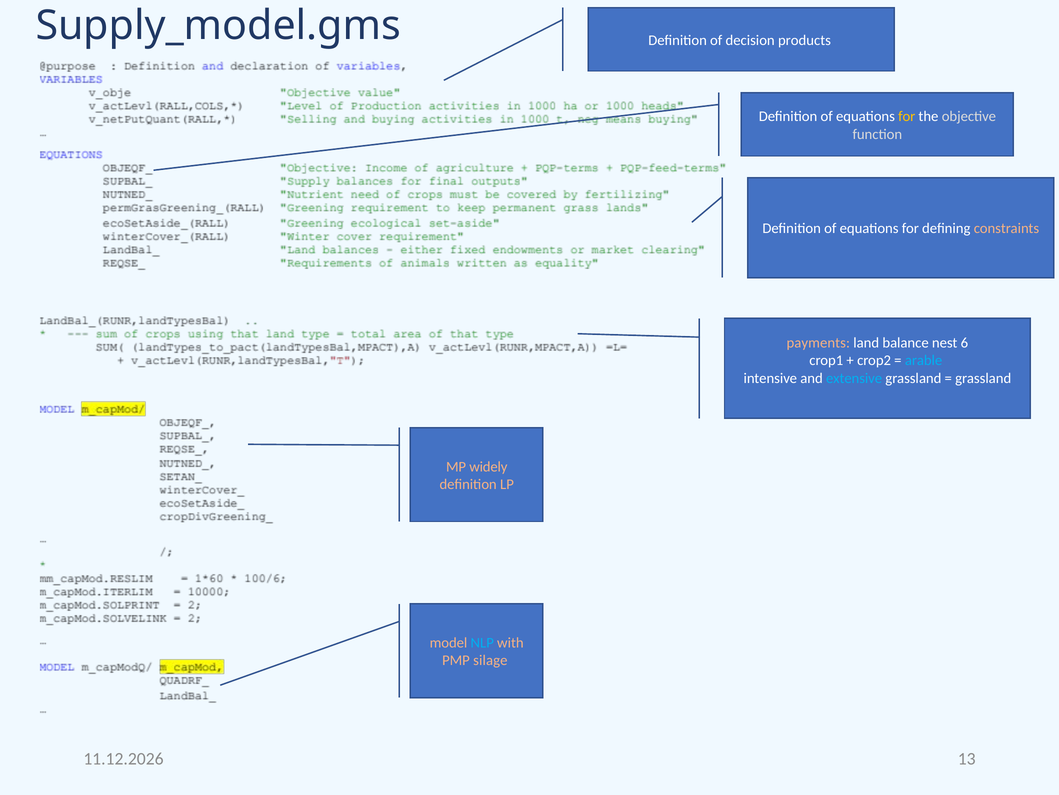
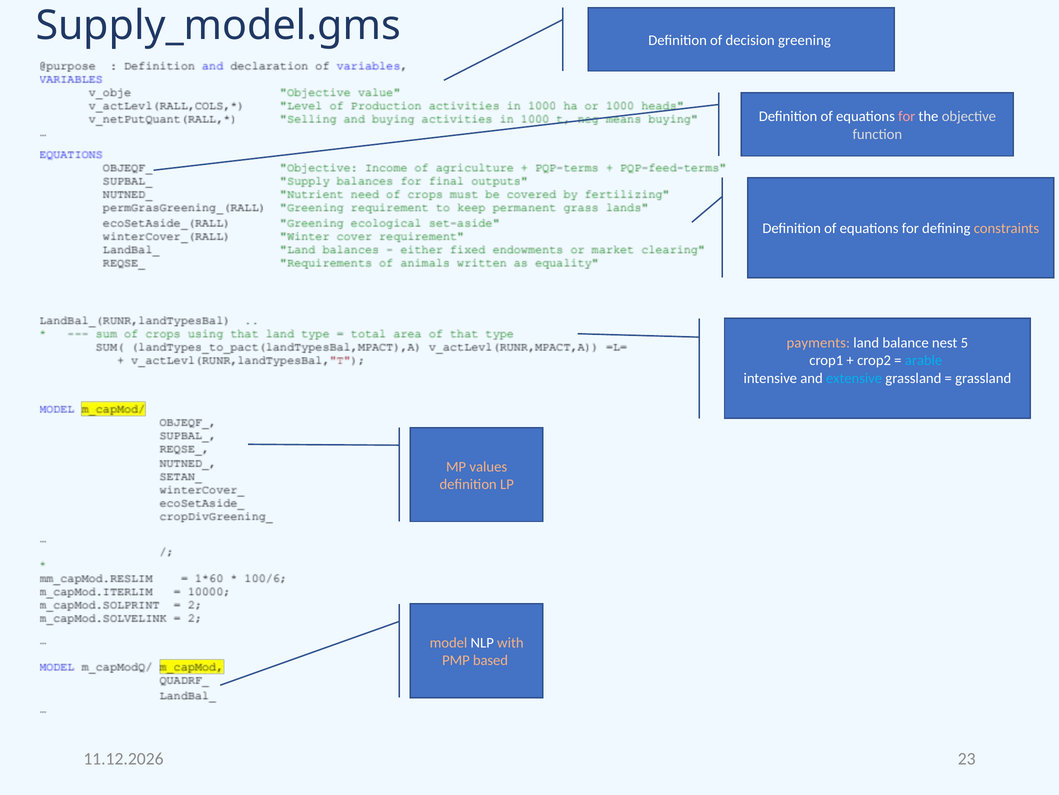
products: products -> greening (804, 40)
for colour: yellow -> pink (907, 116)
6: 6 -> 5 (964, 343)
widely: widely -> values (488, 466)
NLP colour: light blue -> white (482, 642)
silage: silage -> based (490, 660)
13: 13 -> 23 (967, 758)
